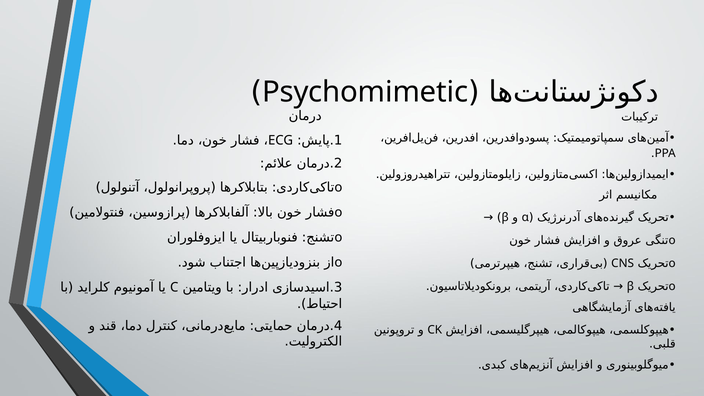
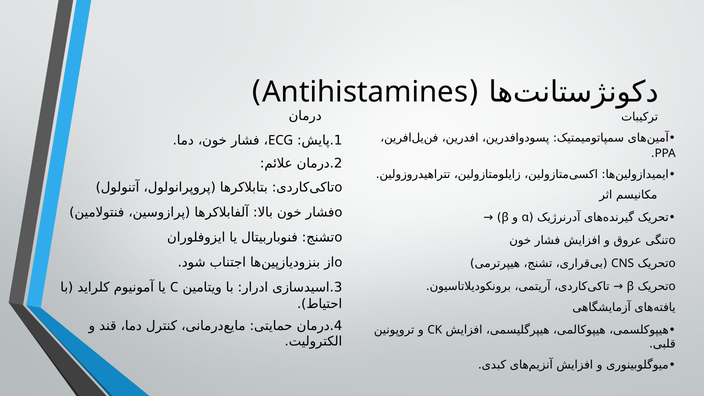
Psychomimetic: Psychomimetic -> Antihistamines (365, 92)
